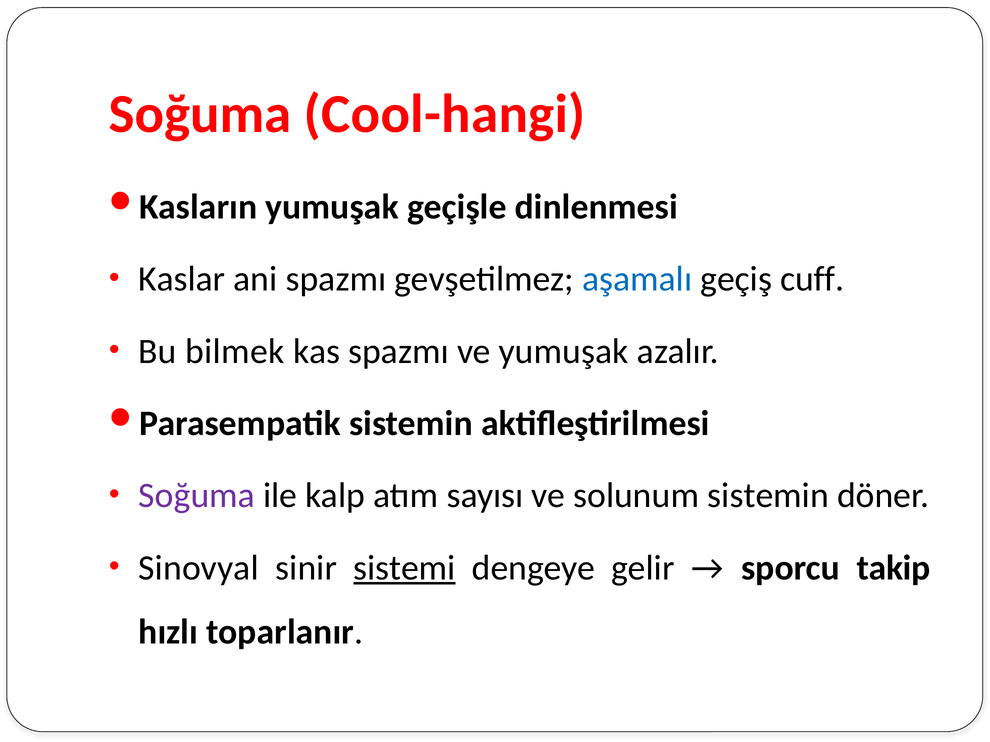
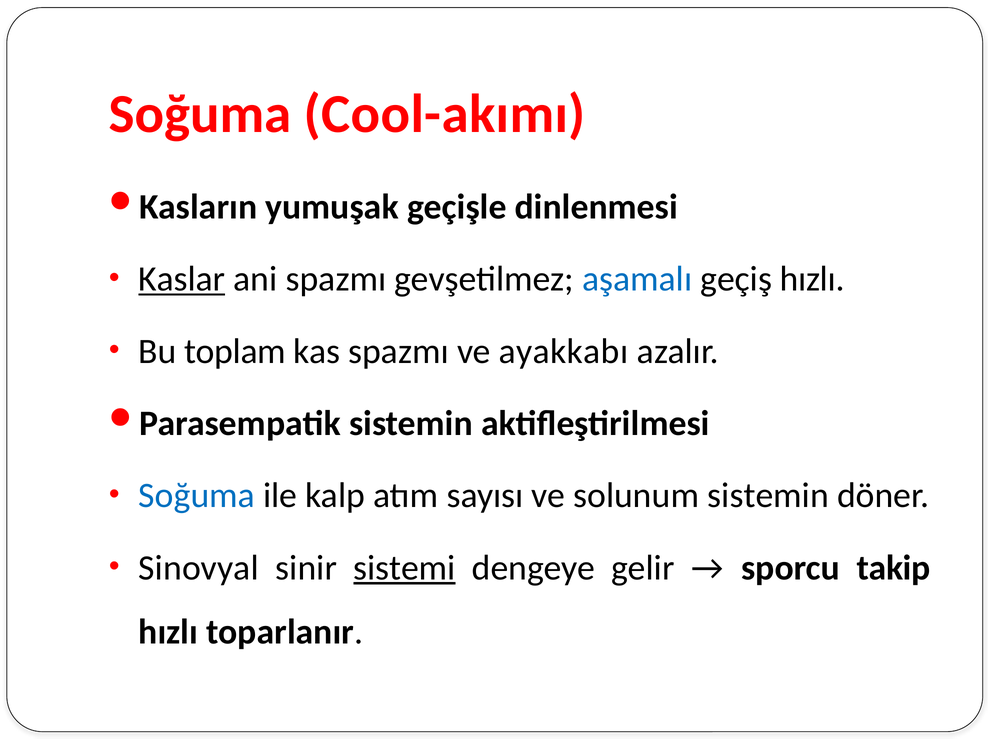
Cool-hangi: Cool-hangi -> Cool-akımı (445, 114)
Kaslar underline: none -> present (182, 279)
geçiş cuff: cuff -> hızlı (812, 279)
bilmek: bilmek -> toplam (235, 352)
ve yumuşak: yumuşak -> ayakkabı (564, 352)
Soğuma colour: purple -> blue (197, 496)
